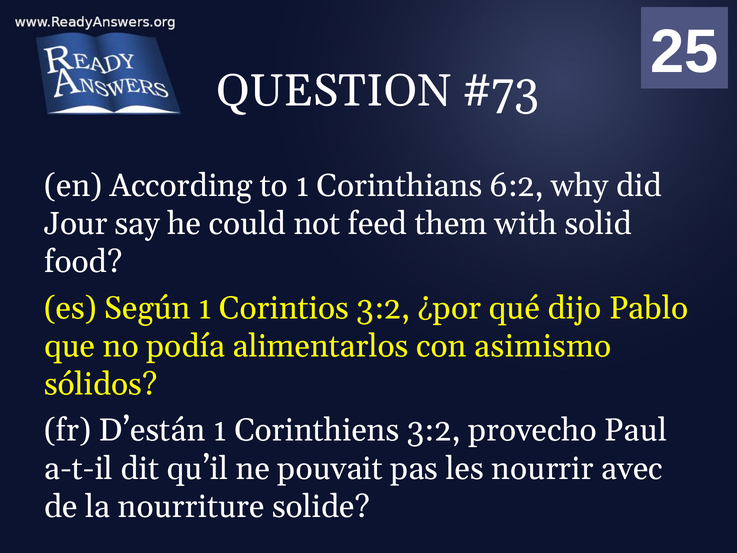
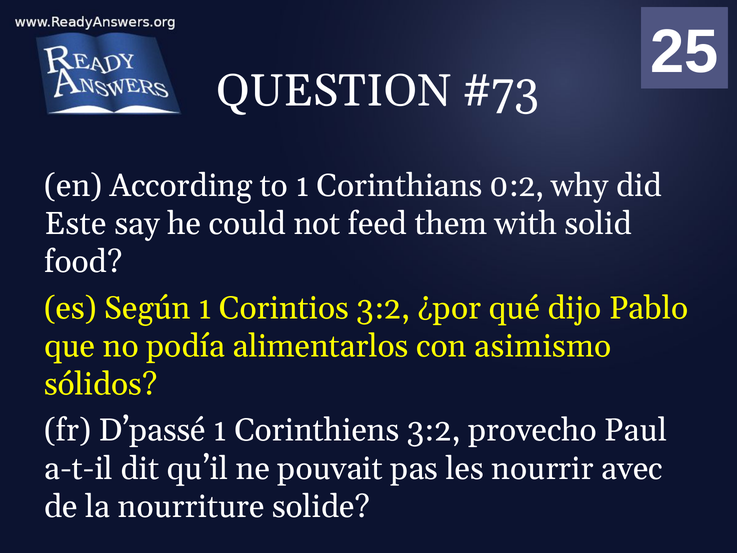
6:2: 6:2 -> 0:2 (517, 186)
Jour: Jour -> Este (76, 224)
D’están: D’están -> D’passé (152, 430)
